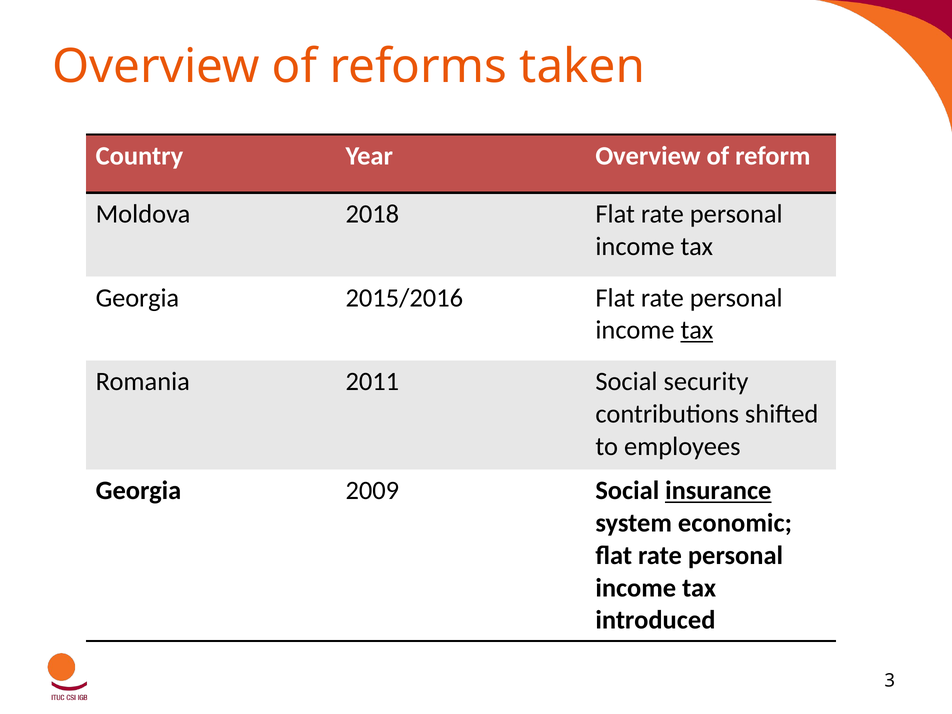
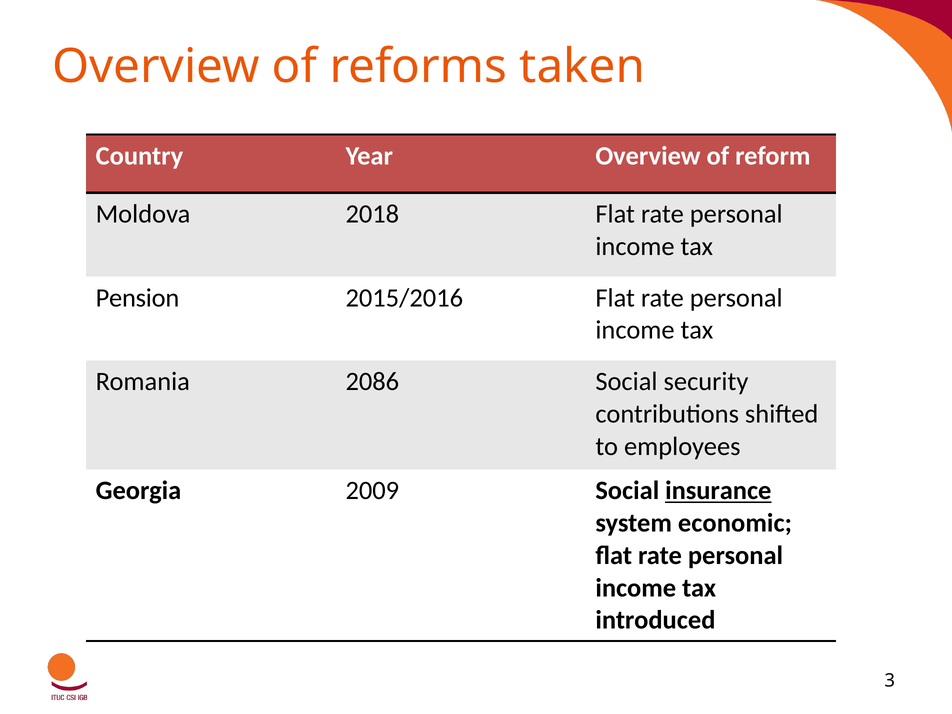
Georgia: Georgia -> Pension (137, 298)
tax underline: present -> none (697, 330)
2011: 2011 -> 2086 (372, 382)
